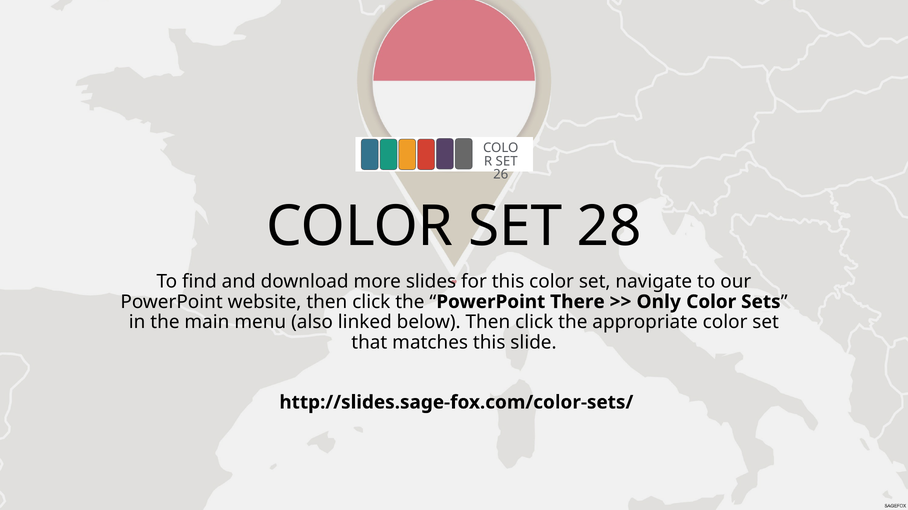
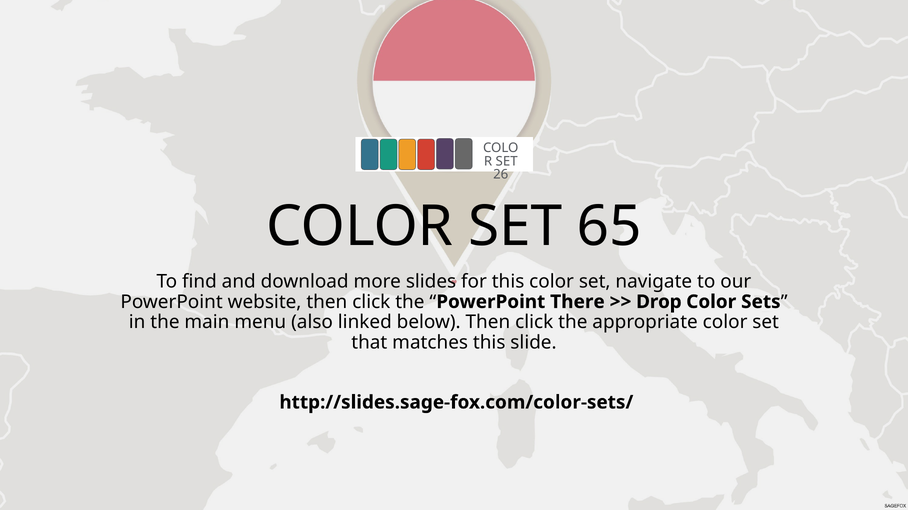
28: 28 -> 65 (609, 227)
Only: Only -> Drop (659, 302)
